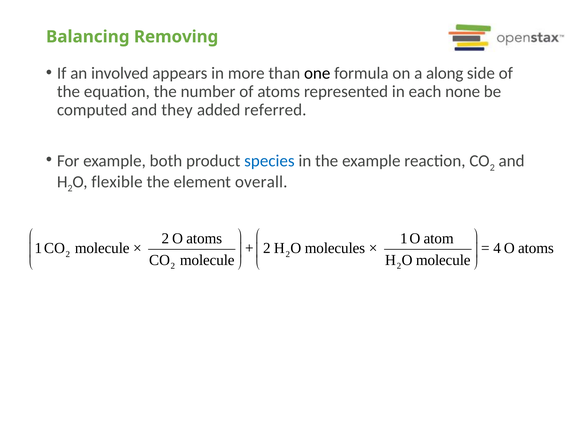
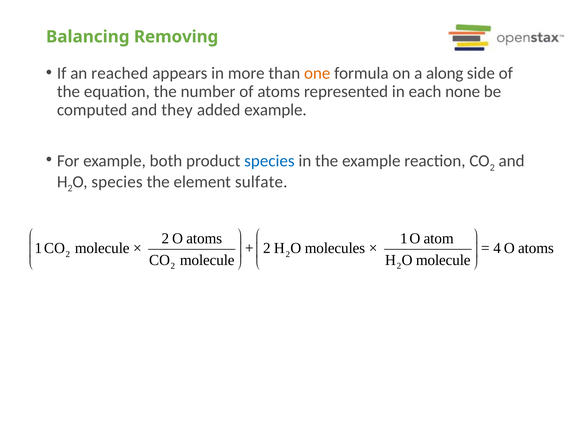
involved: involved -> reached (120, 73)
one colour: black -> orange (317, 73)
added referred: referred -> example (275, 110)
flexible: flexible -> species (117, 182)
overall: overall -> sulfate (261, 182)
